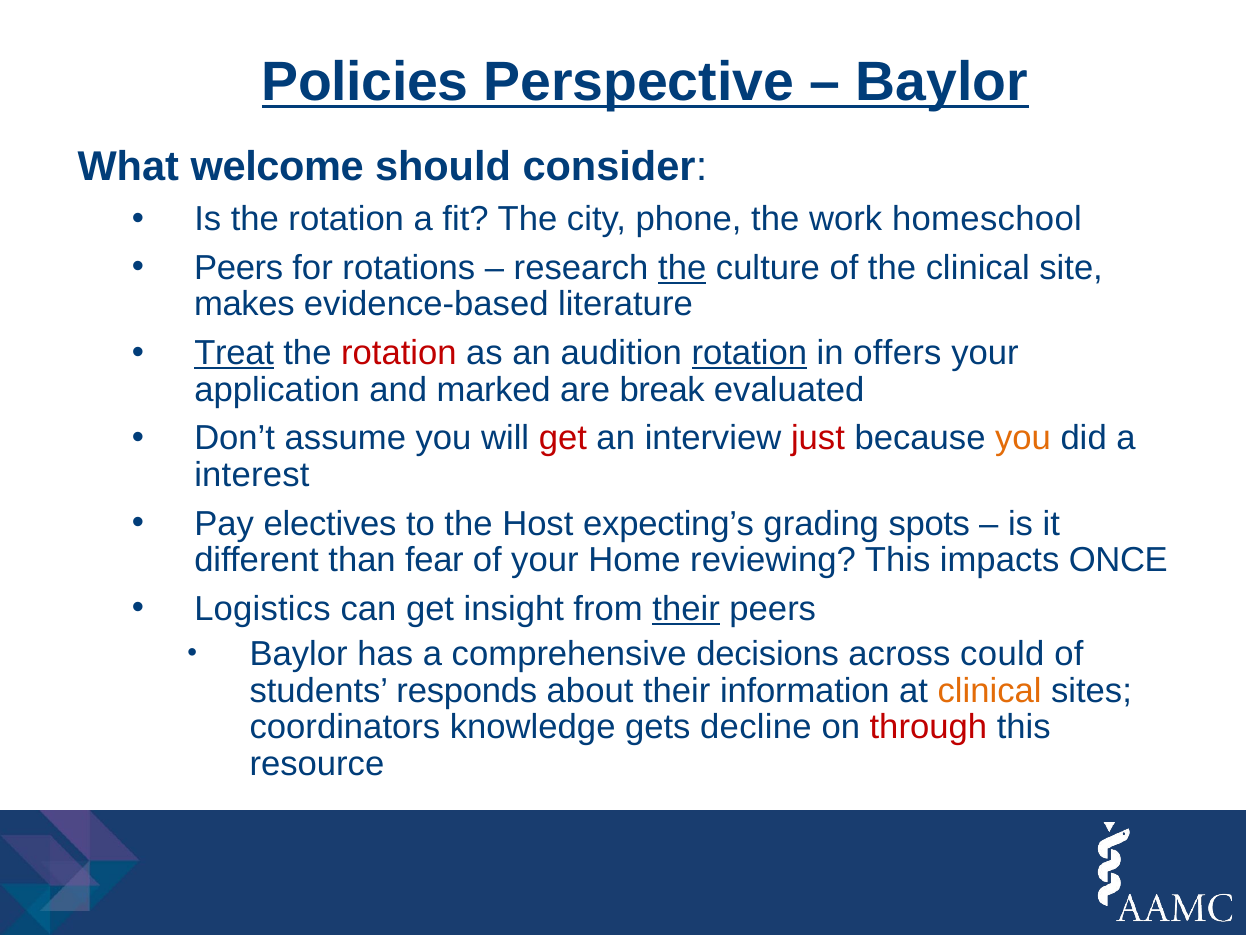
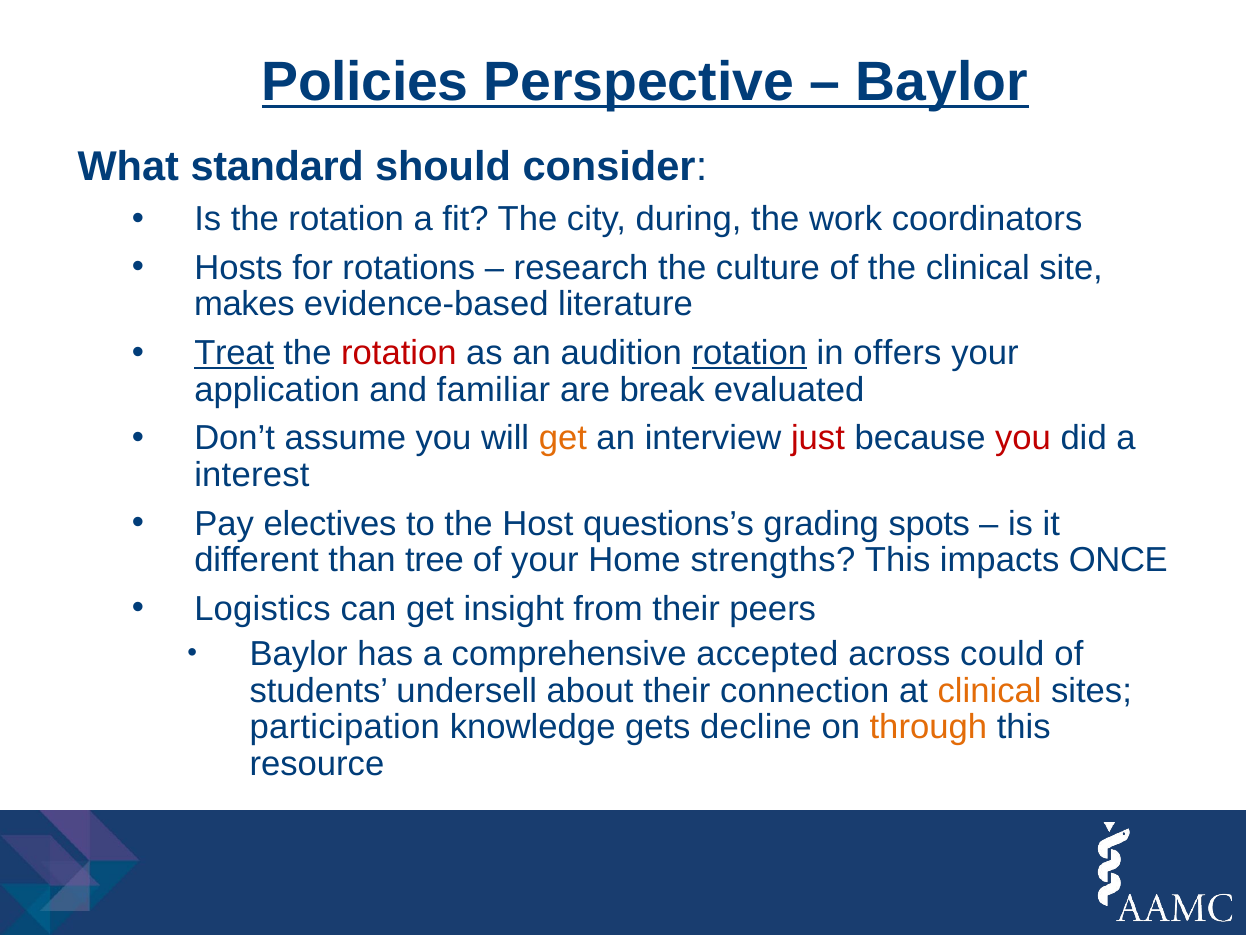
welcome: welcome -> standard (277, 167)
phone: phone -> during (689, 219)
homeschool: homeschool -> coordinators (987, 219)
Peers: Peers -> Hosts (239, 268)
the underline: present -> none (682, 268)
marked: marked -> familiar (493, 389)
get colour: red -> orange (563, 438)
you colour: orange -> red (1023, 438)
expecting’s: expecting’s -> questions’s (669, 523)
fear: fear -> tree (434, 560)
reviewing: reviewing -> strengths (773, 560)
their underline: present -> none (686, 609)
decisions: decisions -> accepted (767, 654)
responds: responds -> undersell (467, 690)
information: information -> connection (805, 690)
coordinators: coordinators -> participation (345, 727)
through colour: red -> orange (928, 727)
